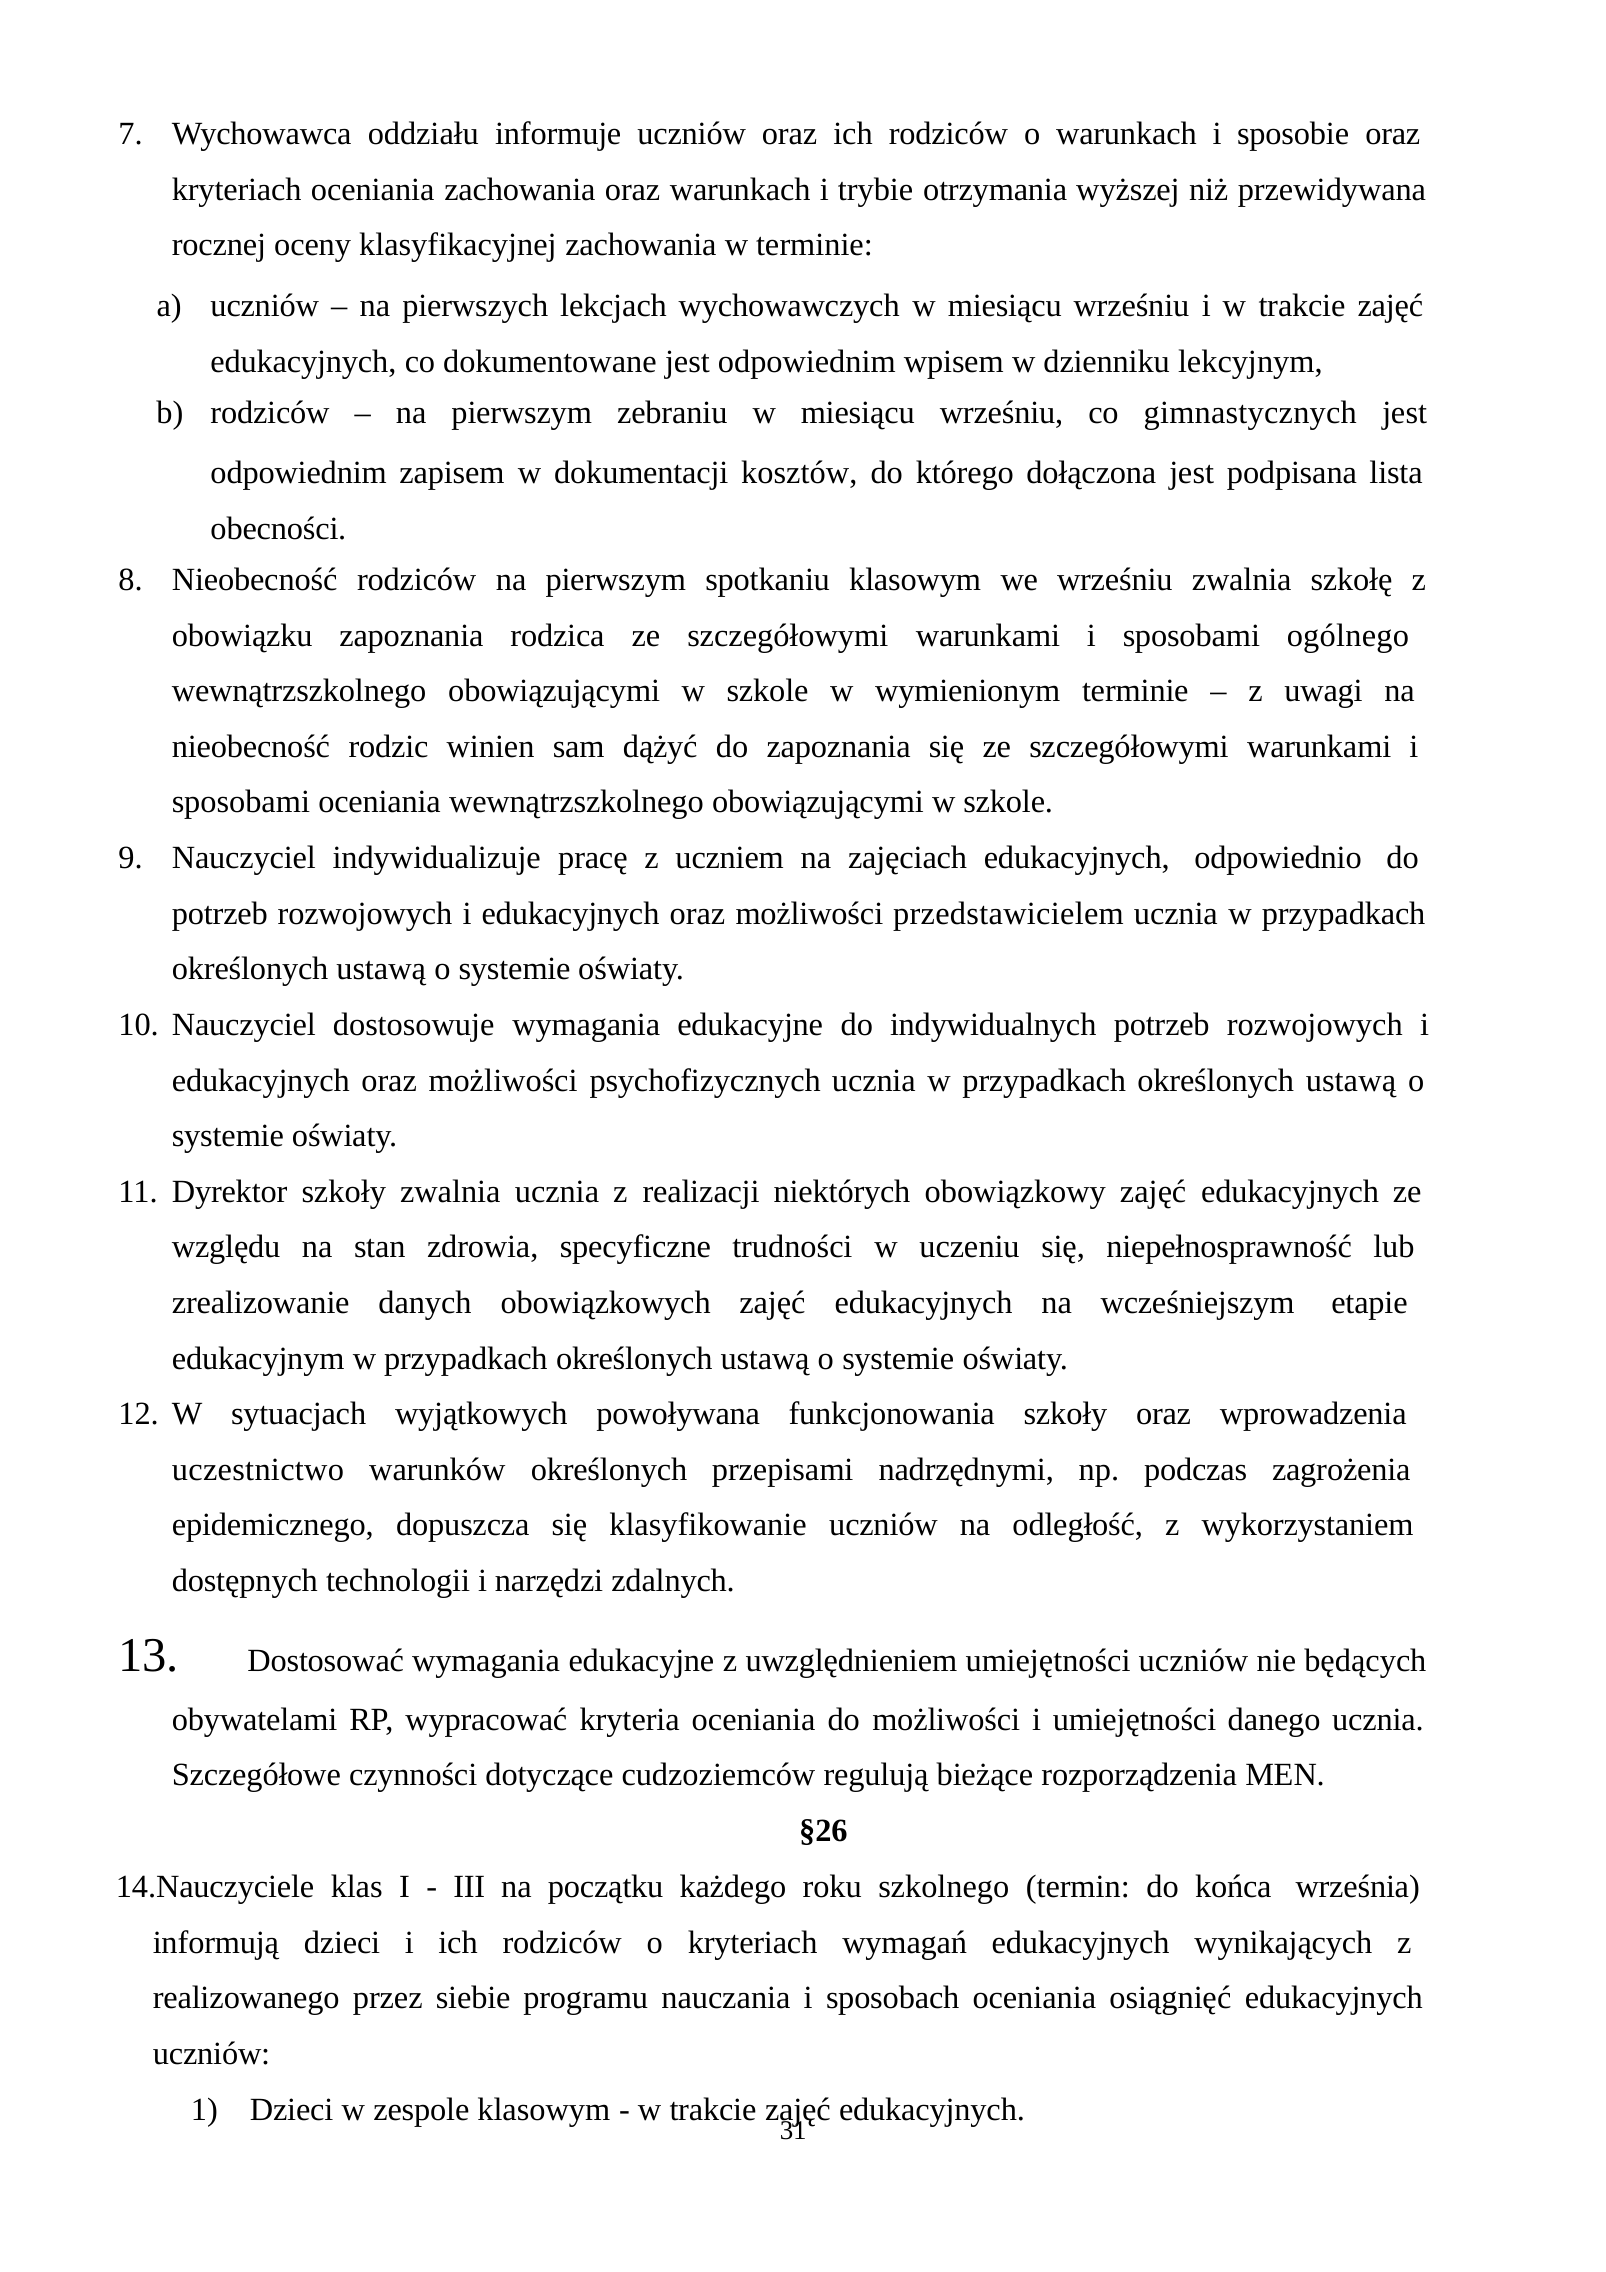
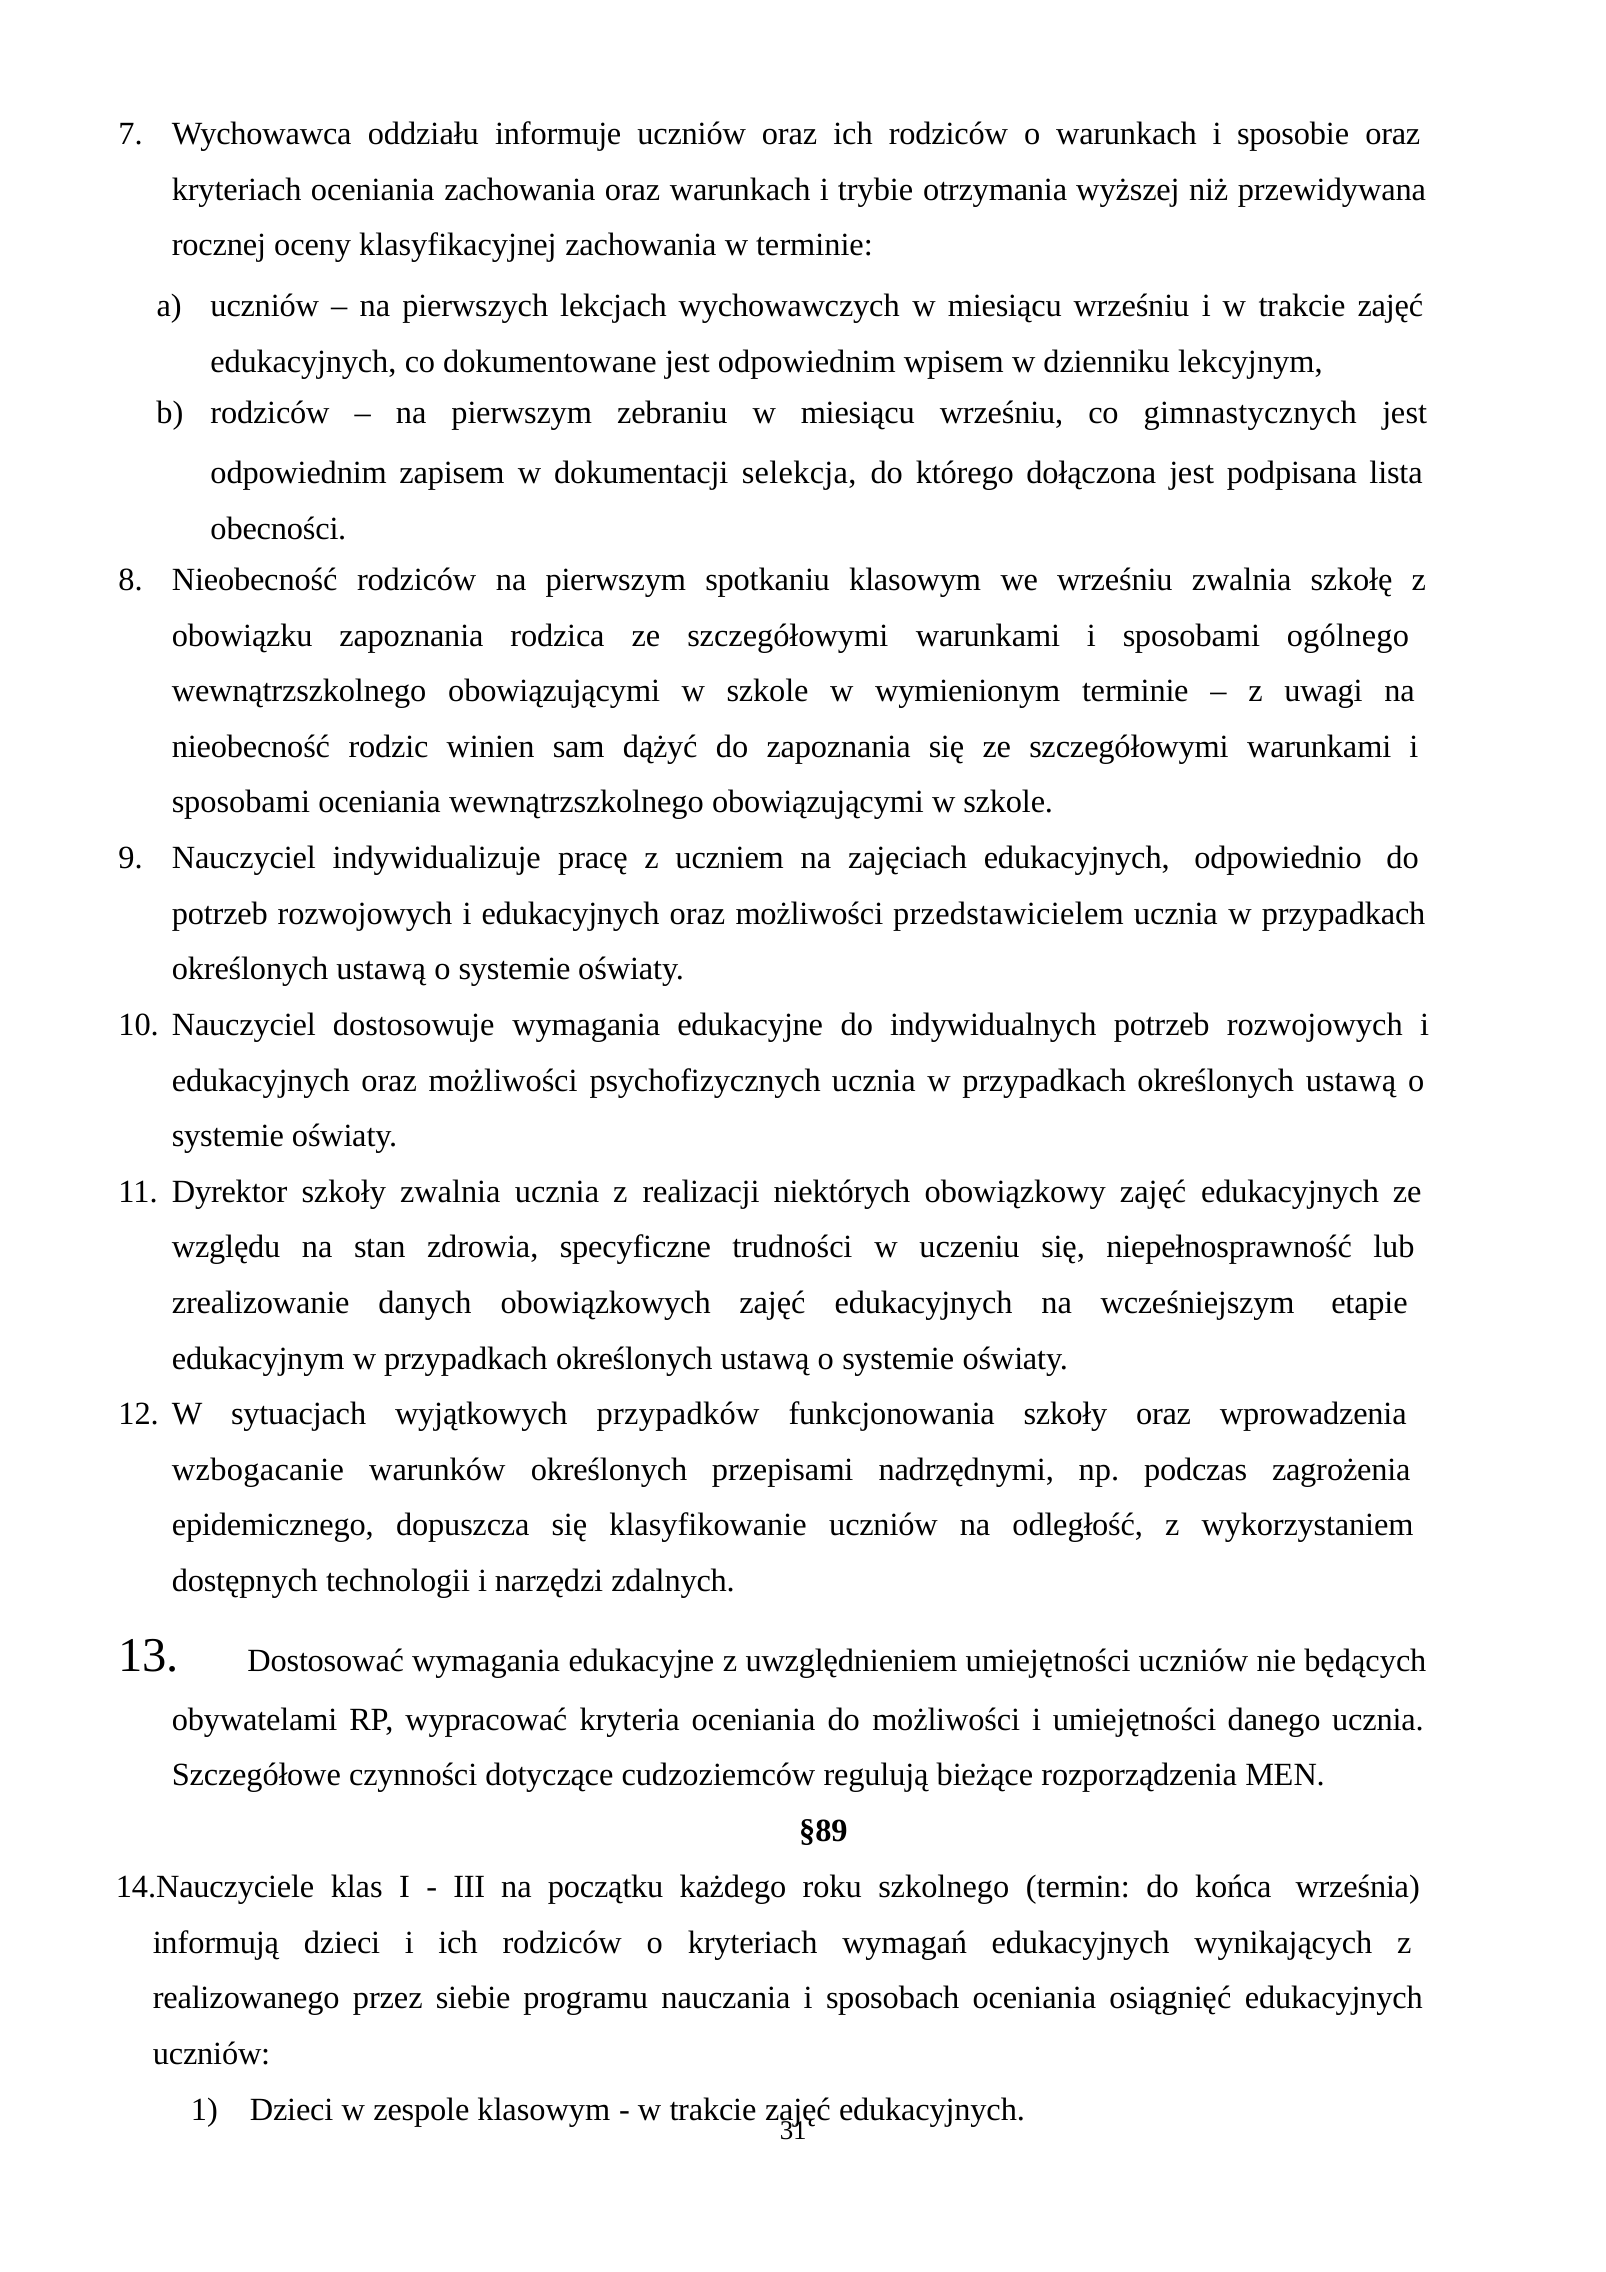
kosztów: kosztów -> selekcja (799, 473)
powoływana: powoływana -> przypadków (678, 1415)
uczestnictwo: uczestnictwo -> wzbogacanie (258, 1470)
§26: §26 -> §89 (823, 1832)
